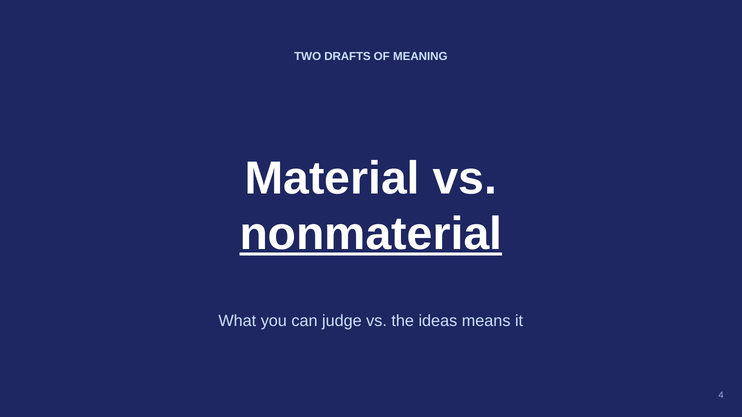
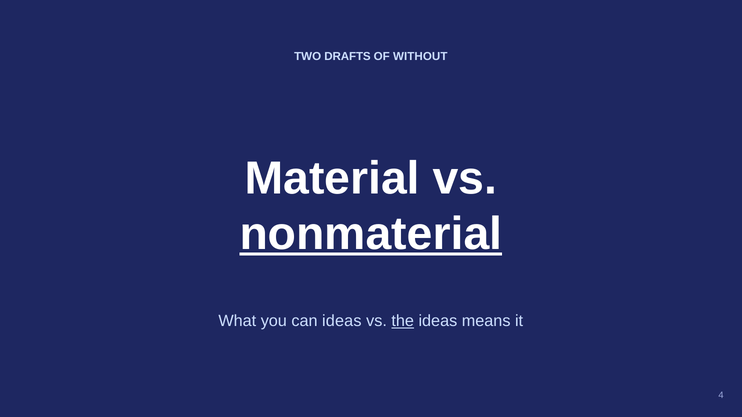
MEANING: MEANING -> WITHOUT (420, 56)
can judge: judge -> ideas (342, 321)
the underline: none -> present (403, 321)
